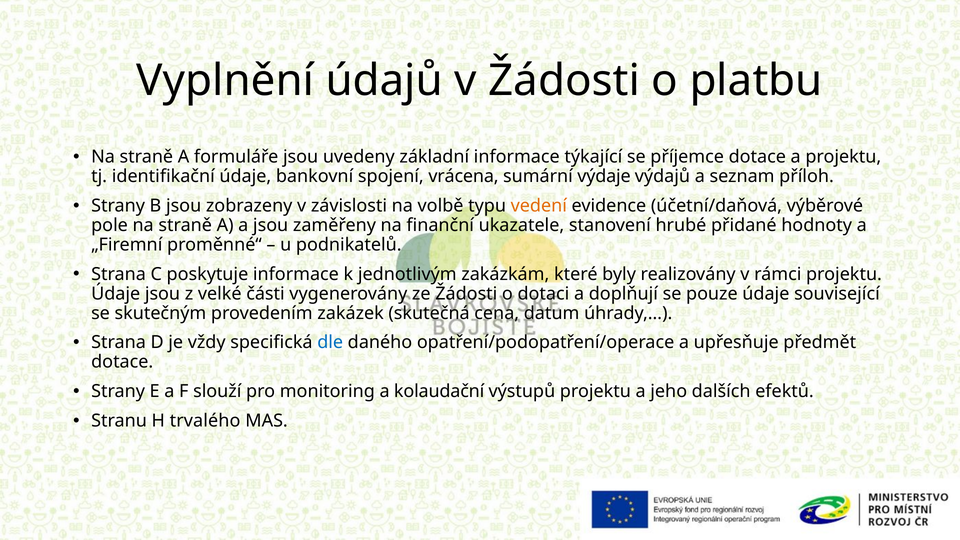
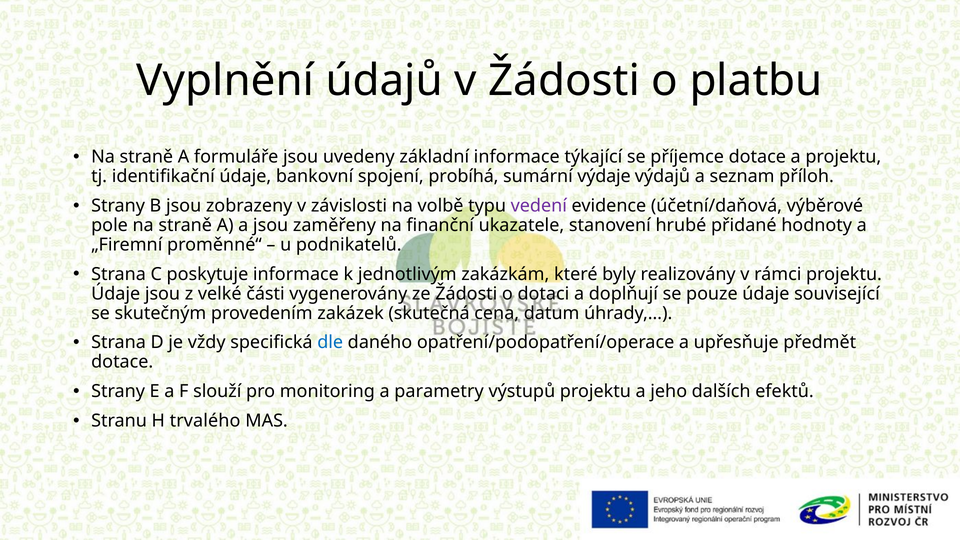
vrácena: vrácena -> probíhá (464, 176)
vedení colour: orange -> purple (539, 206)
kolaudační: kolaudační -> parametry (439, 391)
